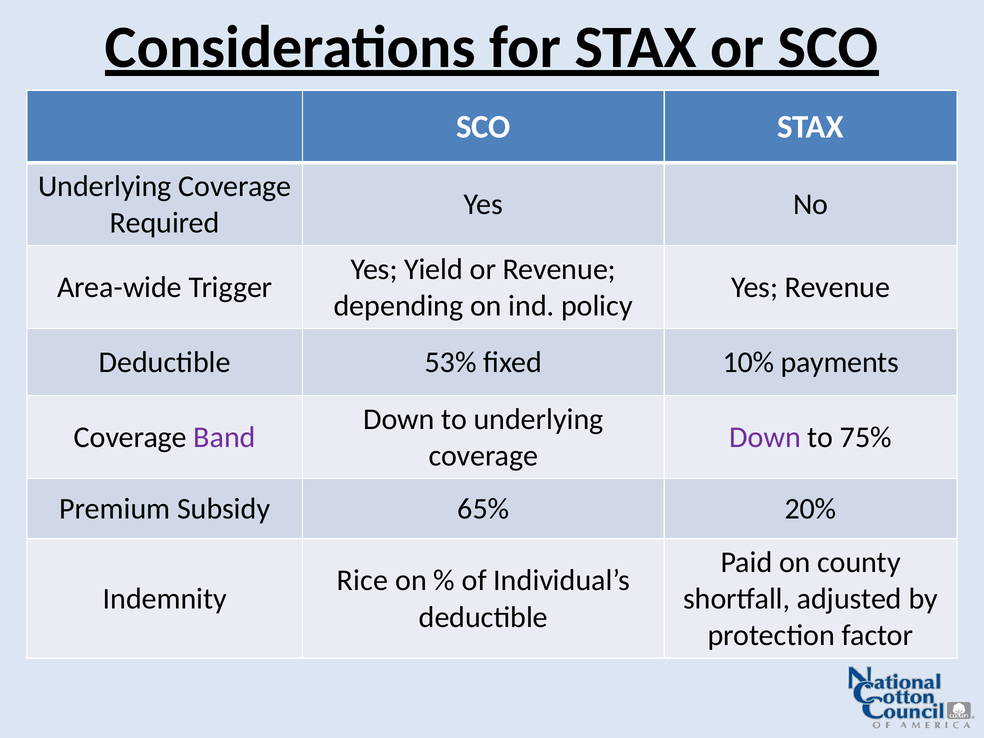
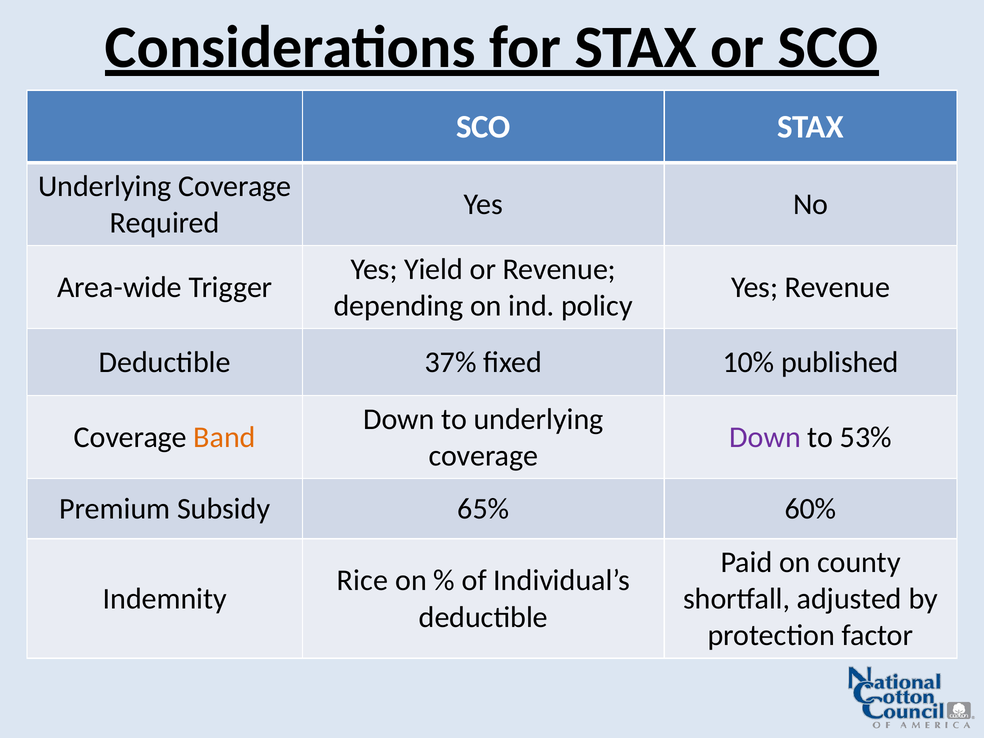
53%: 53% -> 37% (451, 362)
payments: payments -> published (840, 362)
Band colour: purple -> orange (225, 437)
75%: 75% -> 53% (866, 437)
20%: 20% -> 60% (811, 509)
